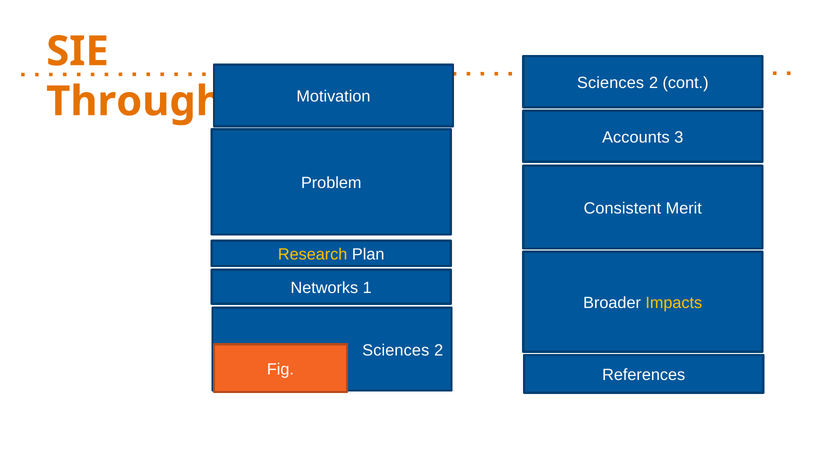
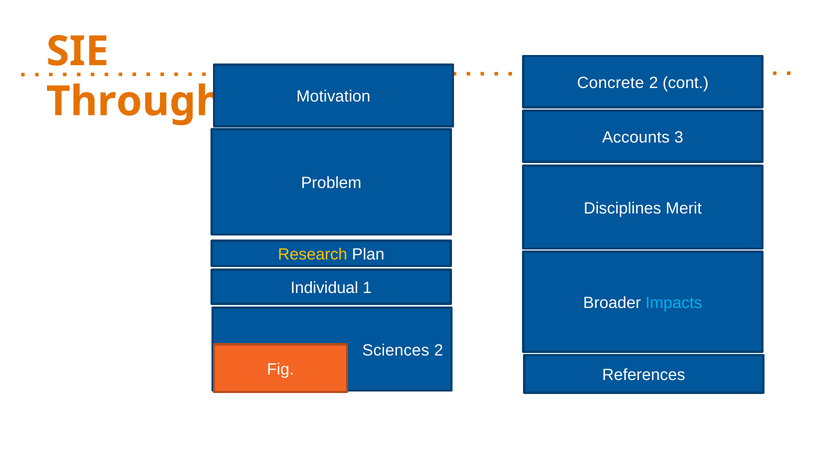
Sciences: Sciences -> Concrete (611, 83)
Consistent: Consistent -> Disciplines (622, 208)
Networks: Networks -> Individual (324, 288)
Impacts colour: yellow -> light blue (674, 303)
